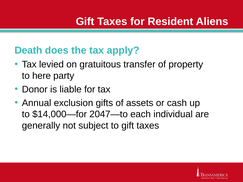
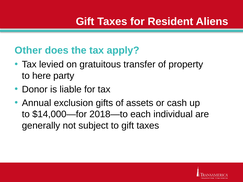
Death: Death -> Other (28, 51)
2047—to: 2047—to -> 2018—to (109, 114)
